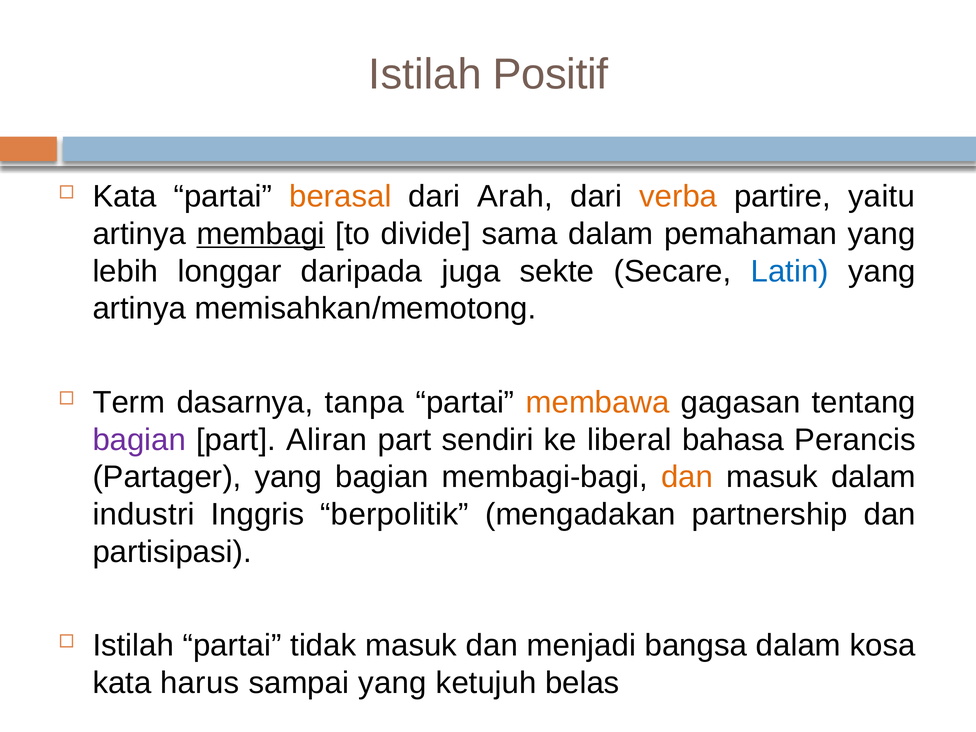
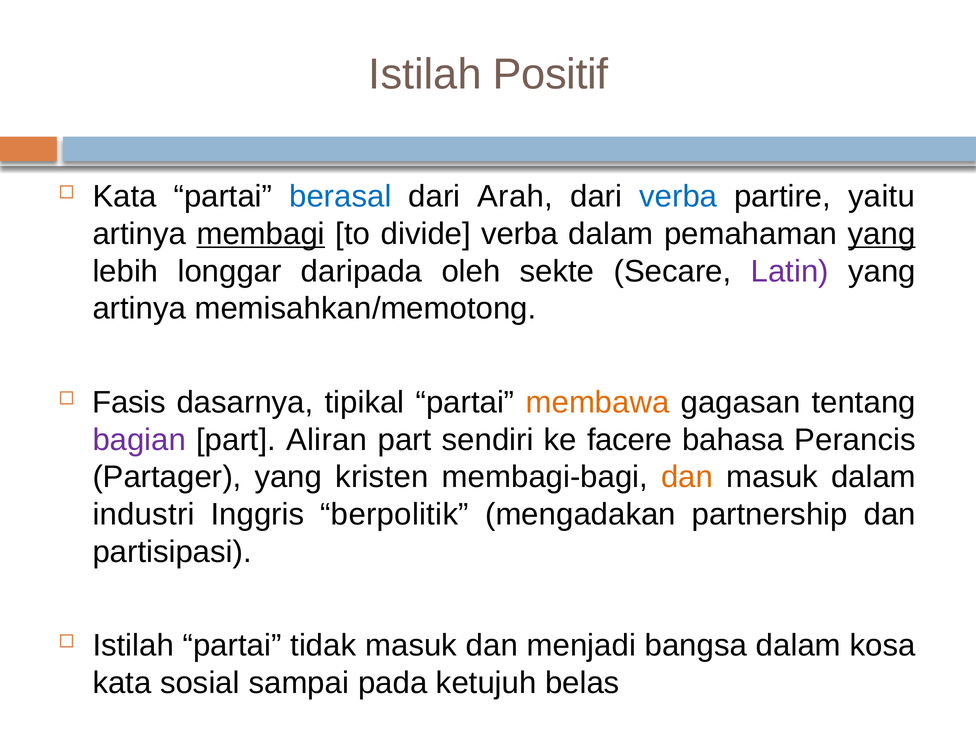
berasal colour: orange -> blue (340, 196)
verba colour: orange -> blue (678, 196)
divide sama: sama -> verba (520, 234)
yang underline: none -> present (882, 234)
juga: juga -> oleh (471, 271)
Latin colour: blue -> purple (790, 271)
Term: Term -> Fasis (129, 402)
tanpa: tanpa -> tipikal (365, 402)
liberal: liberal -> facere (630, 440)
yang bagian: bagian -> kristen (382, 477)
harus: harus -> sosial (200, 683)
sampai yang: yang -> pada (393, 683)
